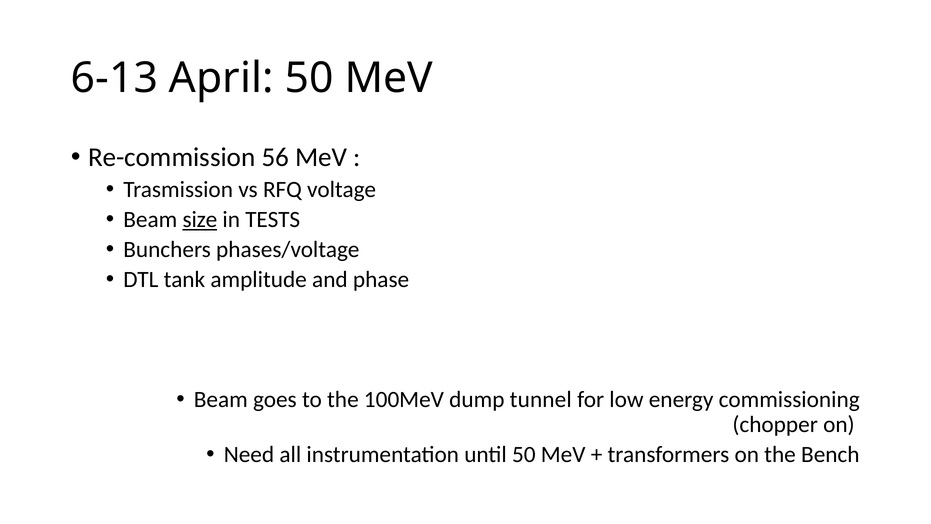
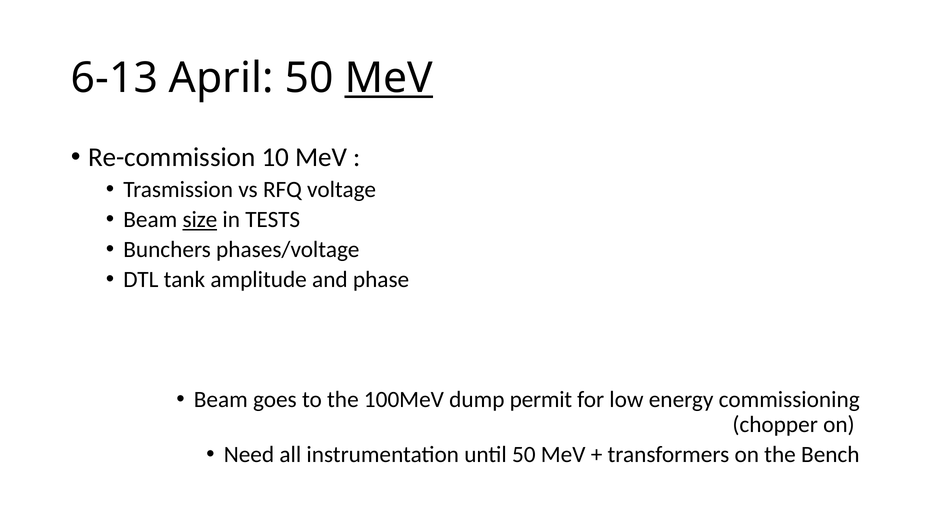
MeV underline: none -> present (389, 78)
56: 56 -> 10 (275, 157)
tunnel: tunnel -> permit (541, 399)
